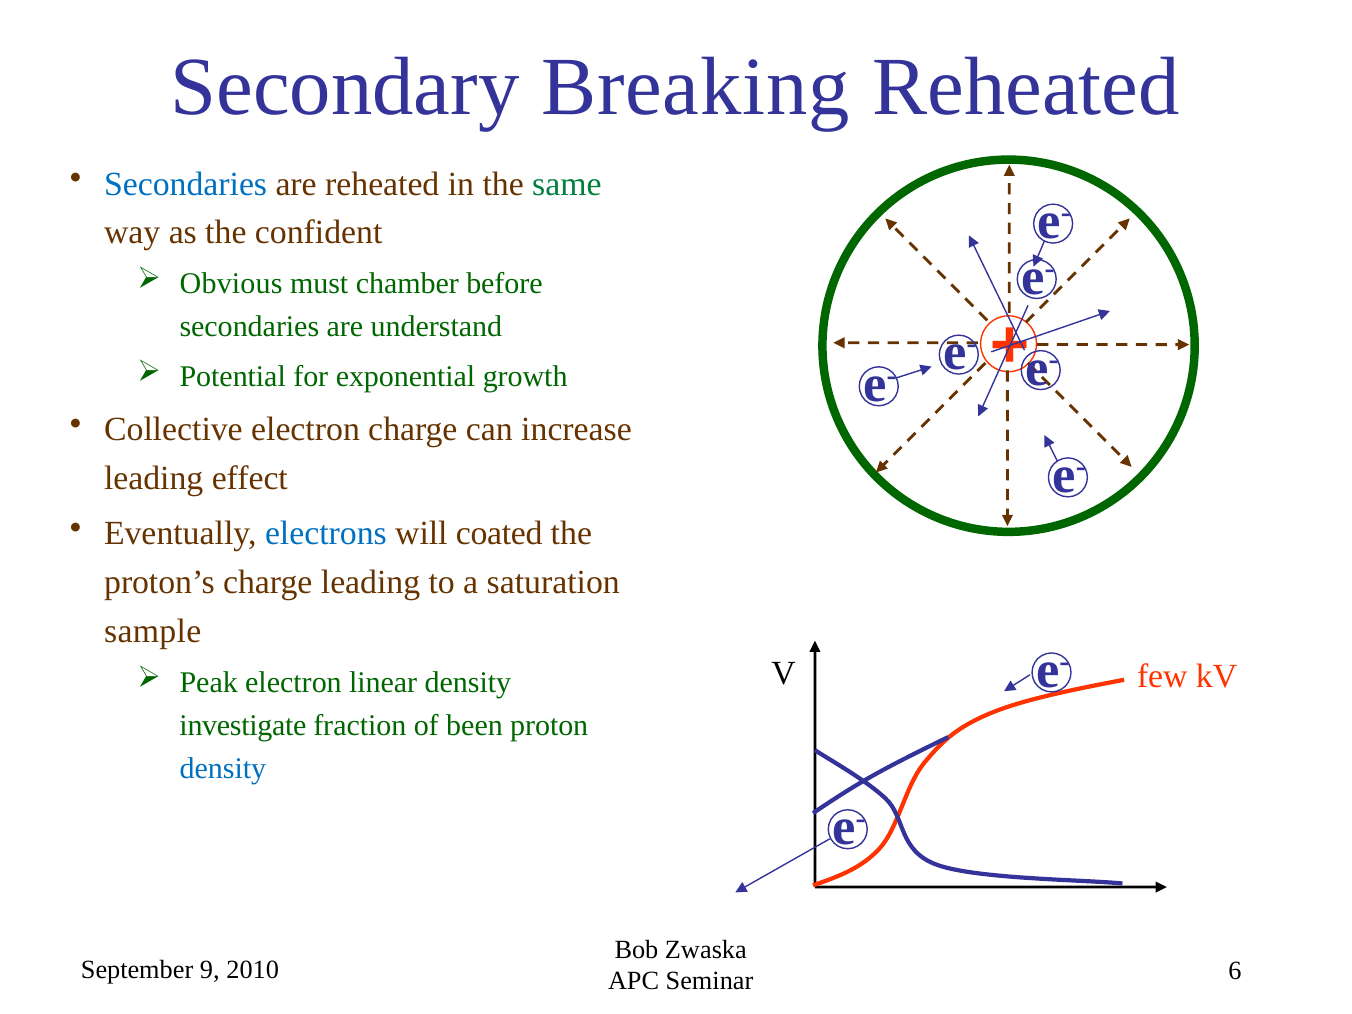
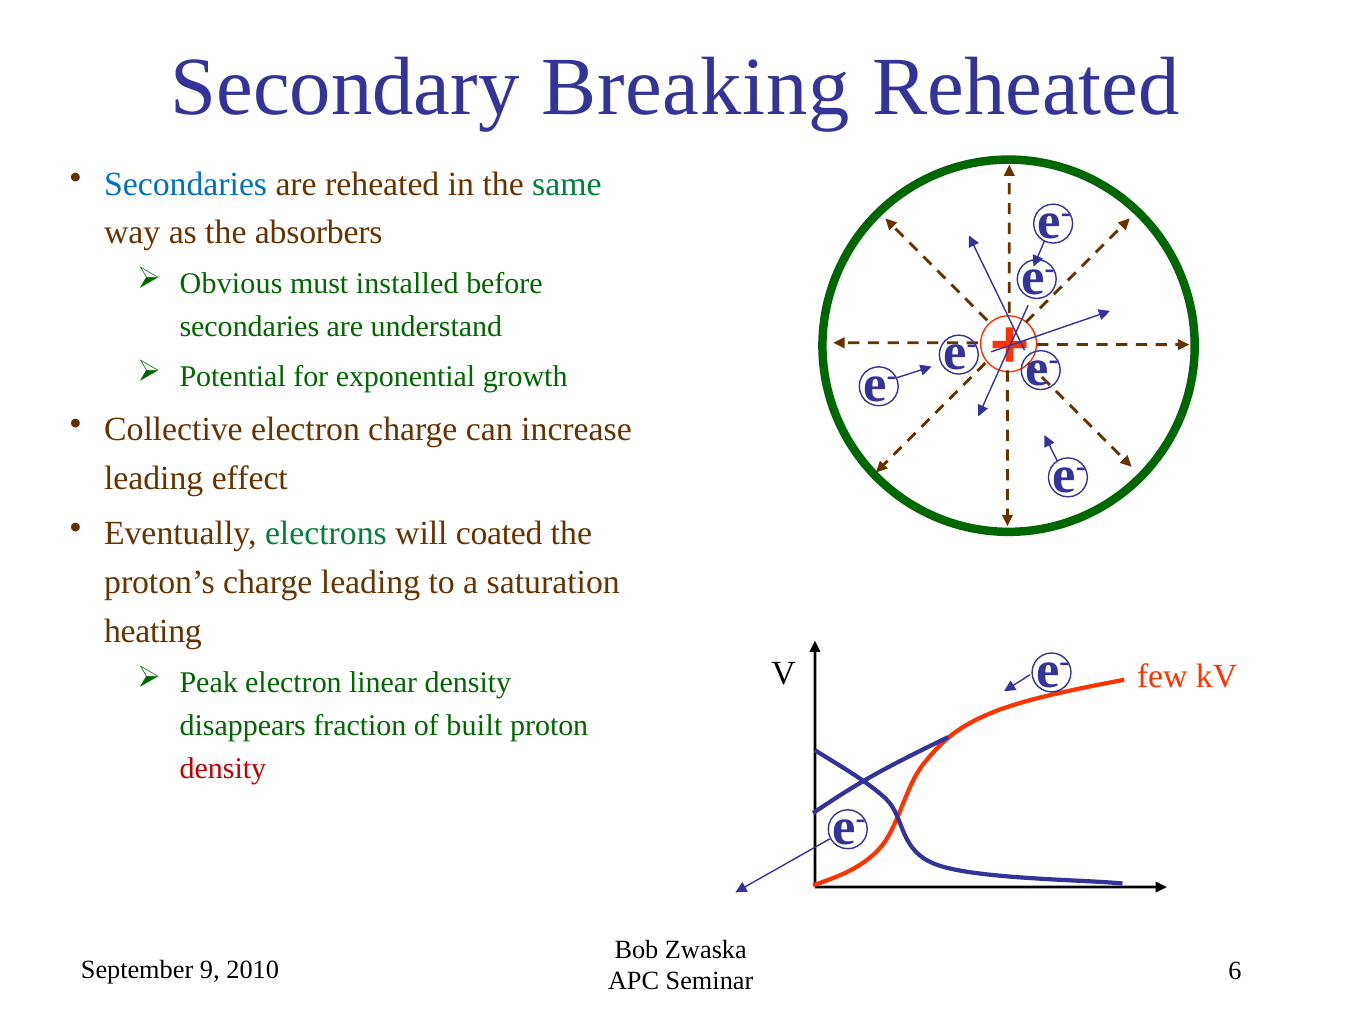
confident: confident -> absorbers (319, 233)
chamber: chamber -> installed (407, 284)
electrons colour: blue -> green (326, 534)
sample: sample -> heating (153, 631)
investigate: investigate -> disappears (243, 726)
been: been -> built (474, 726)
density colour: blue -> red (223, 769)
